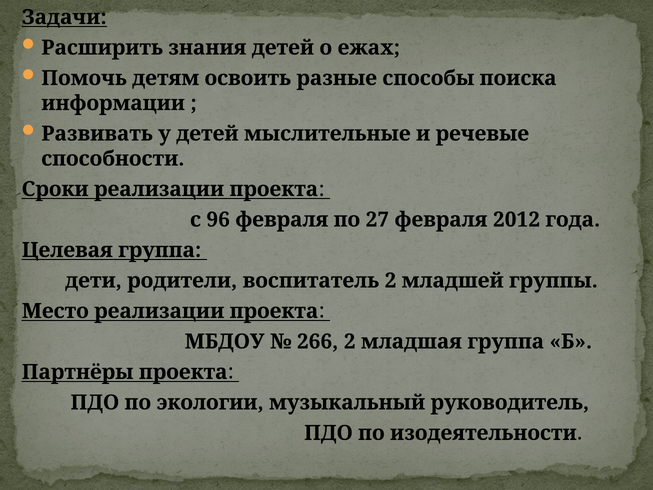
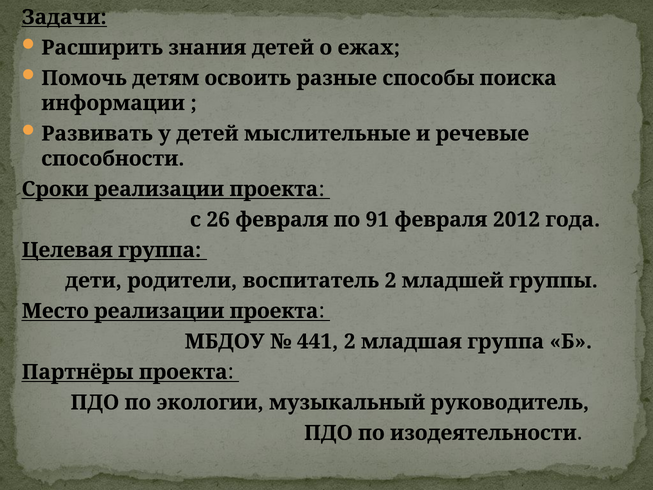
96: 96 -> 26 (218, 220)
27: 27 -> 91 (377, 220)
266: 266 -> 441 (318, 341)
